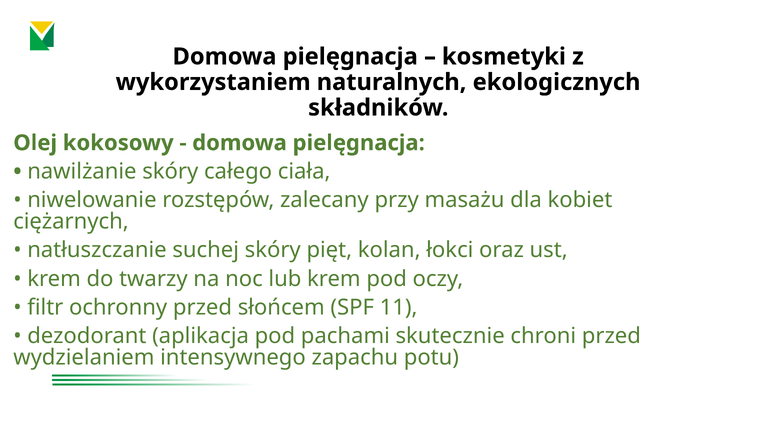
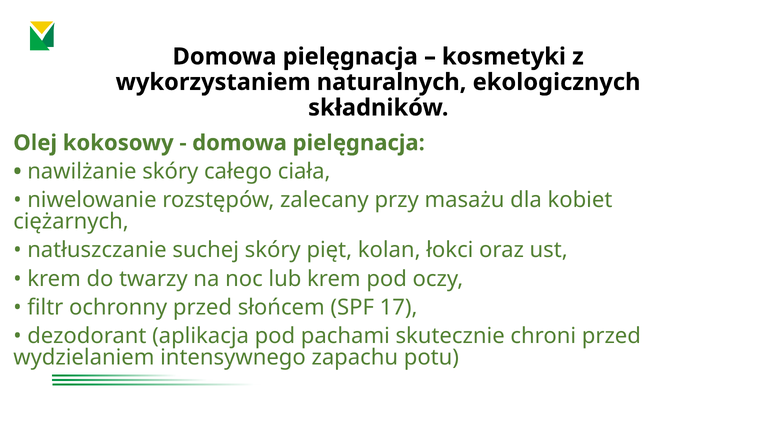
11: 11 -> 17 (399, 308)
